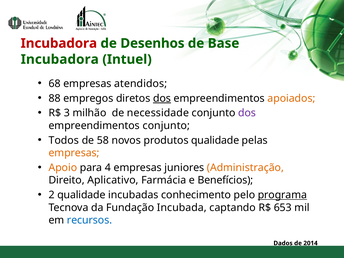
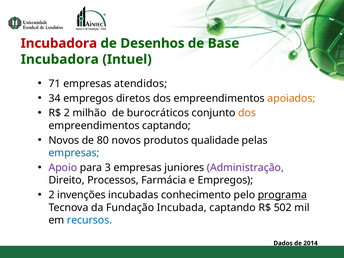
68: 68 -> 71 (55, 84)
88: 88 -> 34 (55, 98)
dos underline: present -> none (162, 98)
R$ 3: 3 -> 2 (67, 113)
necessidade: necessidade -> burocráticos (158, 113)
dos colour: purple -> orange (247, 113)
empreendimentos conjunto: conjunto -> captando (166, 126)
Todos: Todos -> Novos (64, 140)
58: 58 -> 80 (103, 140)
empresas colour: orange -> blue (74, 153)
Apoio colour: orange -> purple (63, 168)
4: 4 -> 3 (108, 168)
Administração colour: orange -> purple (245, 168)
Aplicativo: Aplicativo -> Processos (113, 180)
e Benefícios: Benefícios -> Empregos (225, 180)
2 qualidade: qualidade -> invenções (81, 195)
653: 653 -> 502 (283, 208)
